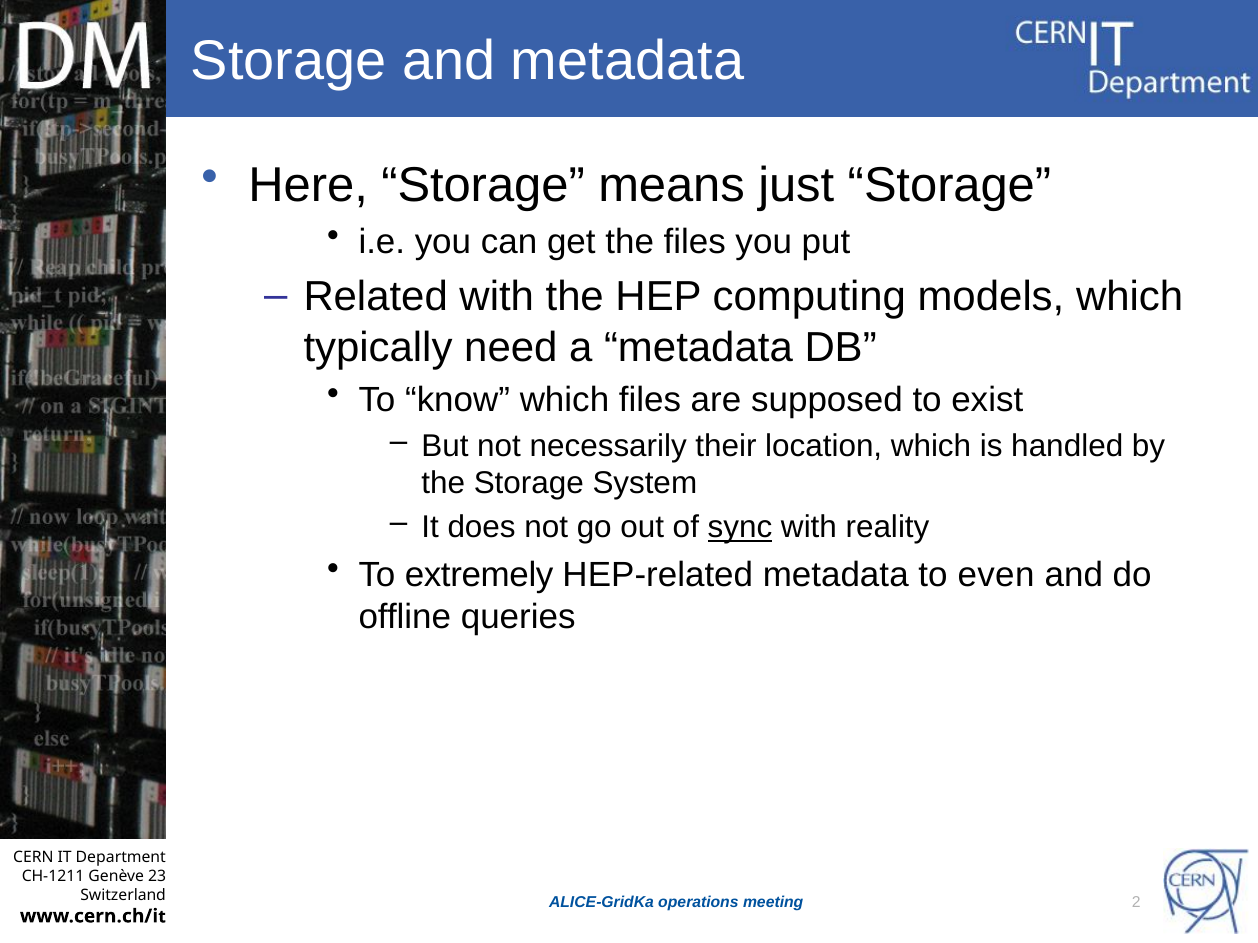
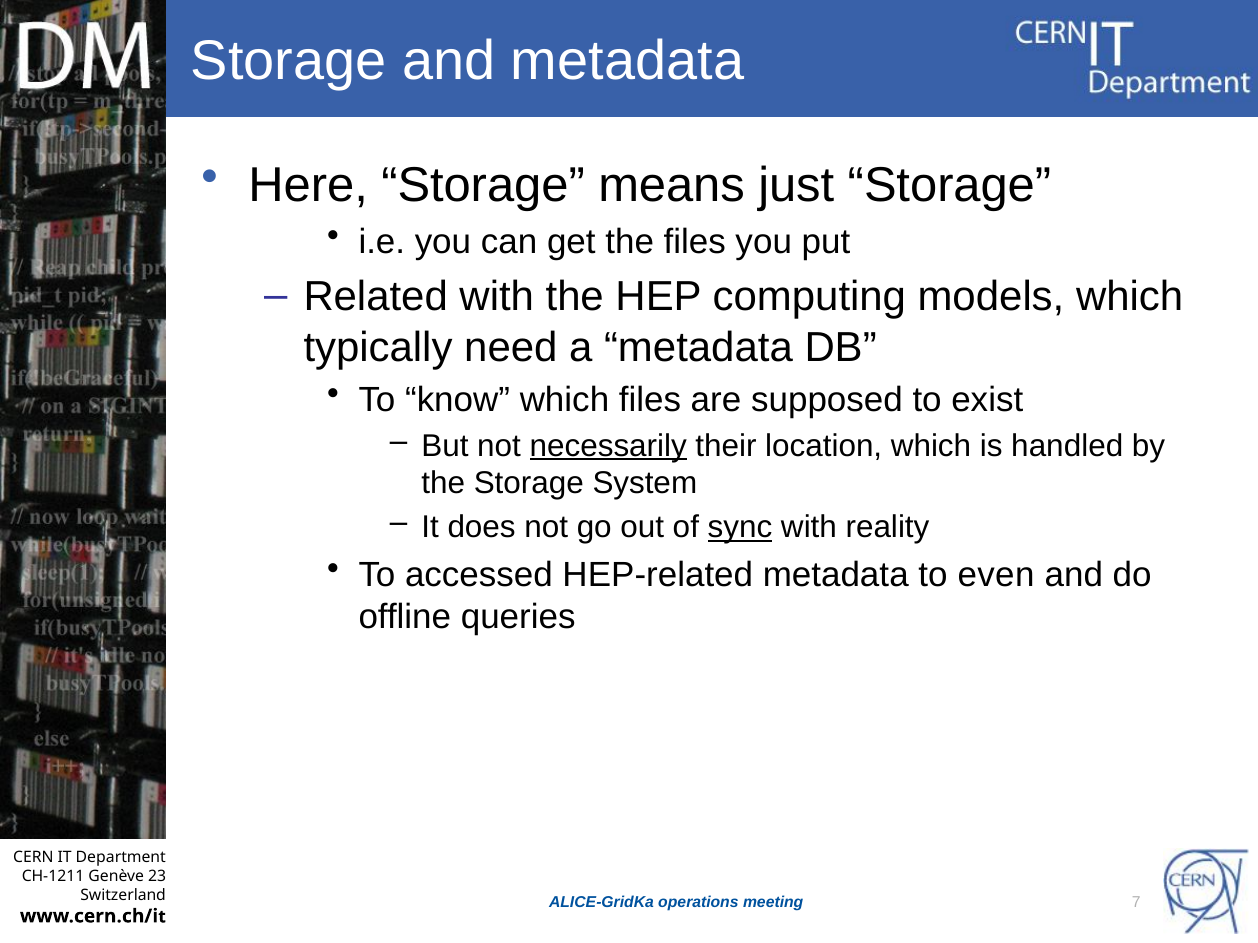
necessarily underline: none -> present (608, 446)
extremely: extremely -> accessed (479, 575)
2: 2 -> 7 (1136, 903)
